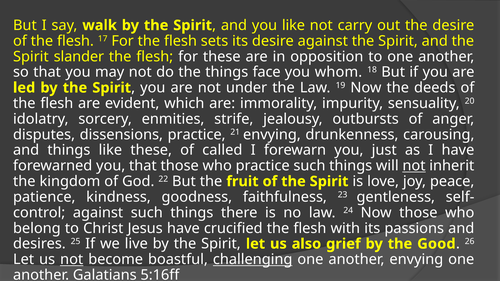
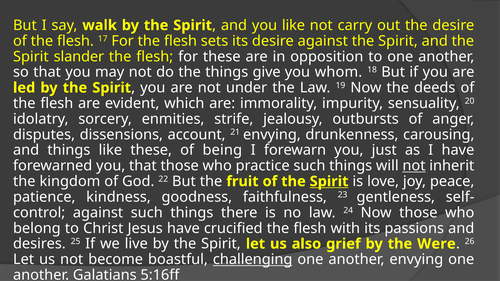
face: face -> give (267, 72)
dissensions practice: practice -> account (197, 135)
called: called -> being (222, 150)
Spirit underline: none -> present (329, 182)
Good: Good -> Were (436, 244)
not underline: present -> none (72, 260)
